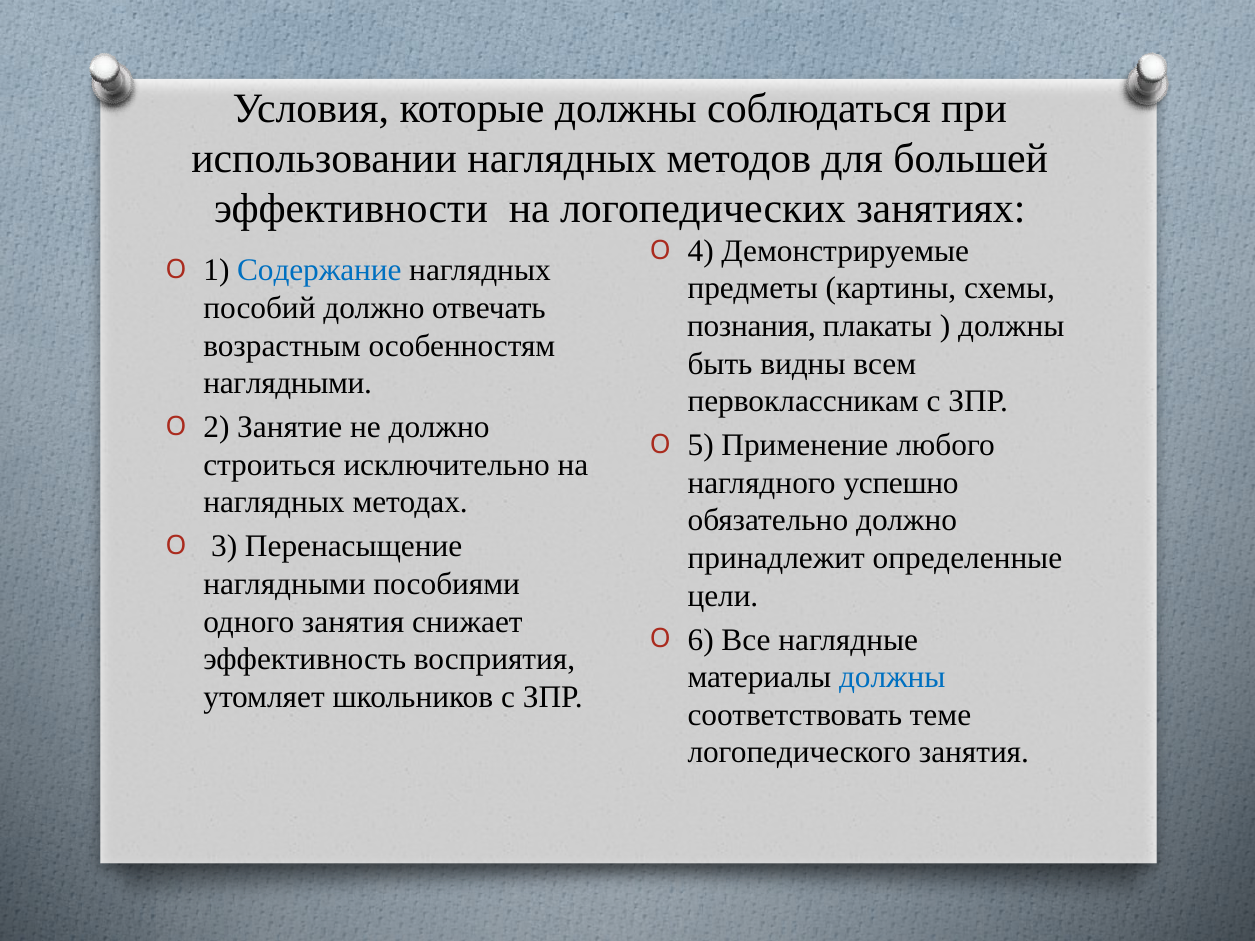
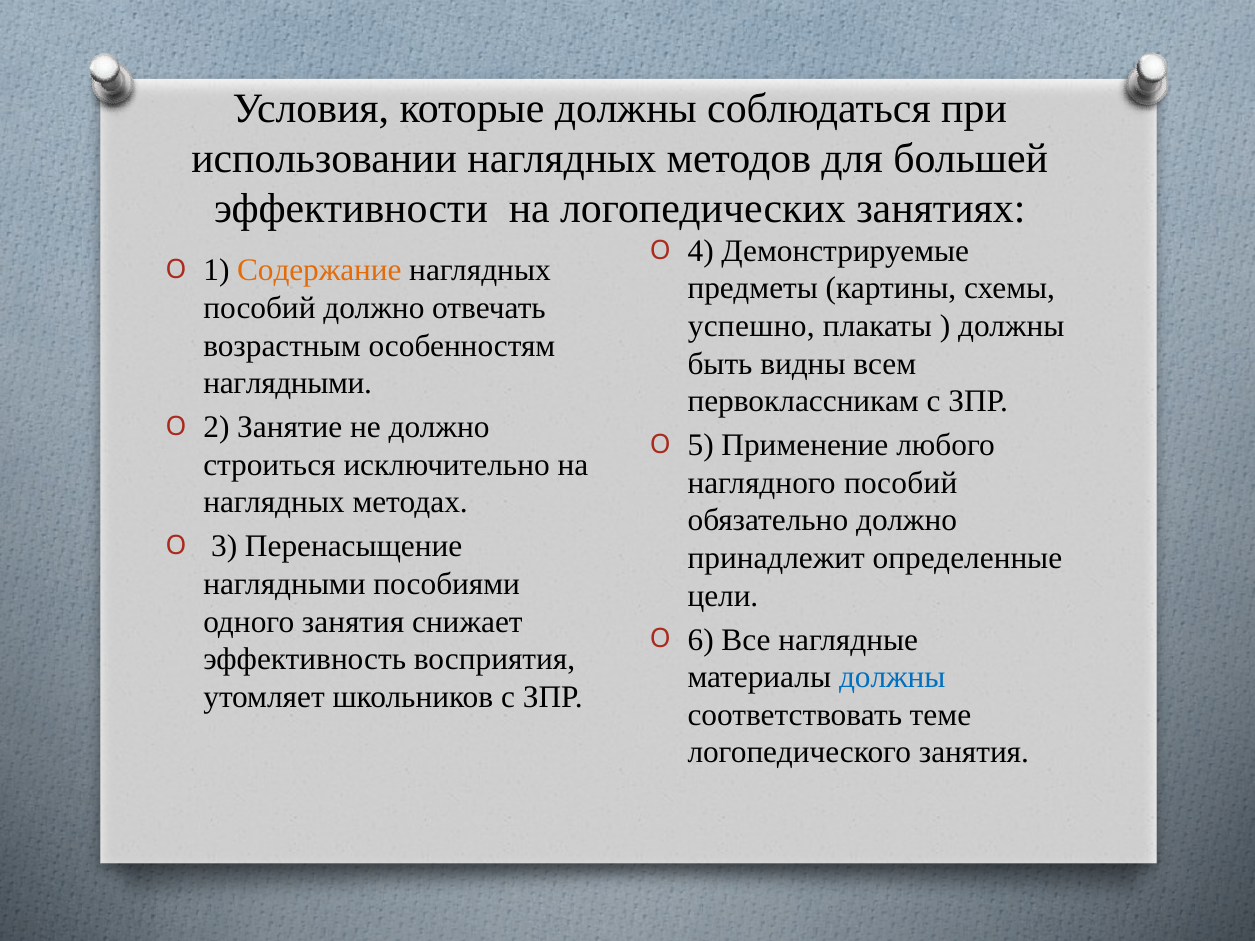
Содержание colour: blue -> orange (319, 271)
познания: познания -> успешно (751, 326)
наглядного успешно: успешно -> пособий (901, 483)
